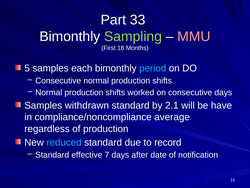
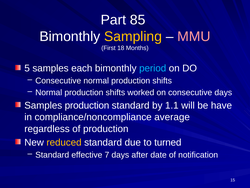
33: 33 -> 85 (138, 20)
Sampling colour: light green -> yellow (133, 36)
Samples withdrawn: withdrawn -> production (87, 105)
2.1: 2.1 -> 1.1 (172, 105)
reduced colour: light blue -> yellow (64, 142)
record: record -> turned (168, 142)
